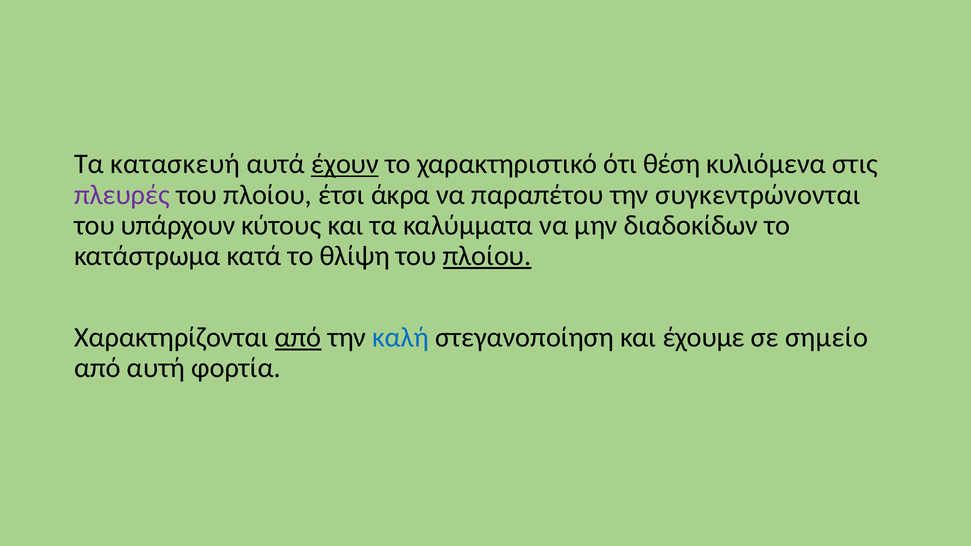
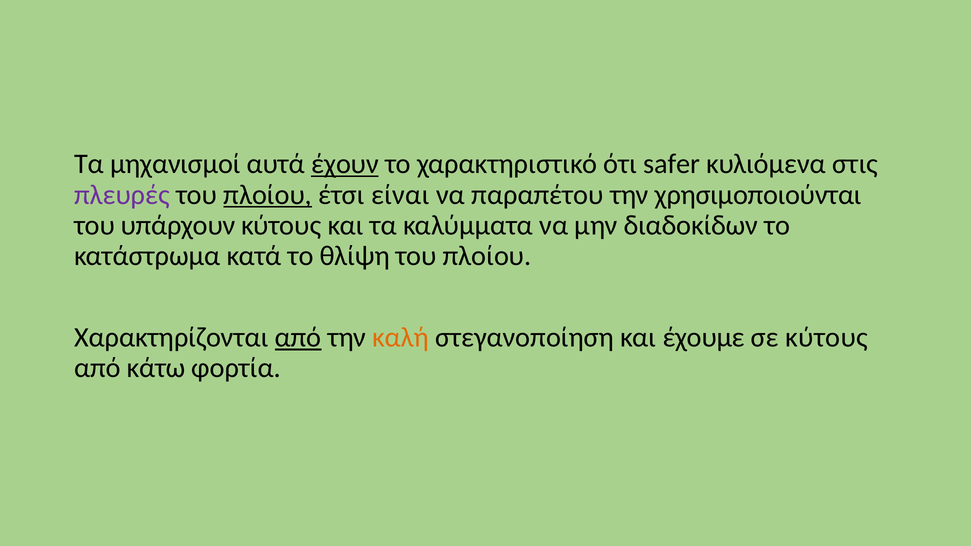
κατασκευή: κατασκευή -> μηχανισμοί (175, 164)
θέση: θέση -> safer (672, 164)
πλοίου underline: none -> present (268, 195)
άκρα: άκρα -> είναι (400, 195)
συγκεντρώνονται: συγκεντρώνονται -> χρησιμοποιούνται (758, 195)
πλοίου underline: present -> none (487, 256)
καλή colour: blue -> orange (401, 337)
σε σημείο: σημείο -> κύτους (827, 337)
αυτή: αυτή -> κάτω (156, 368)
